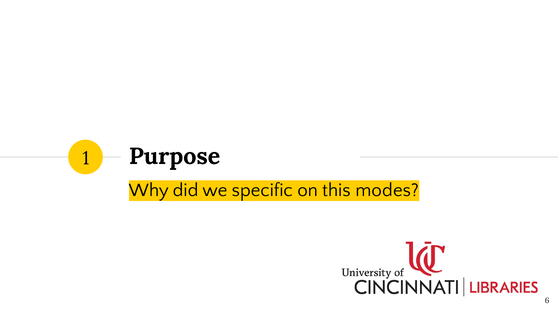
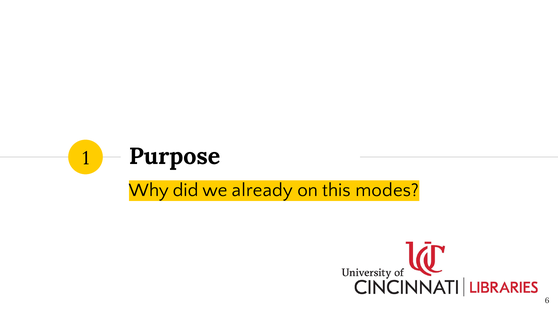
specific: specific -> already (262, 190)
